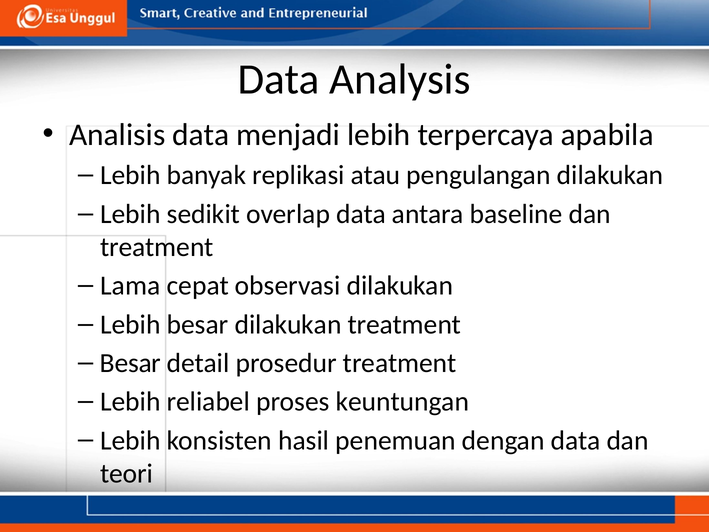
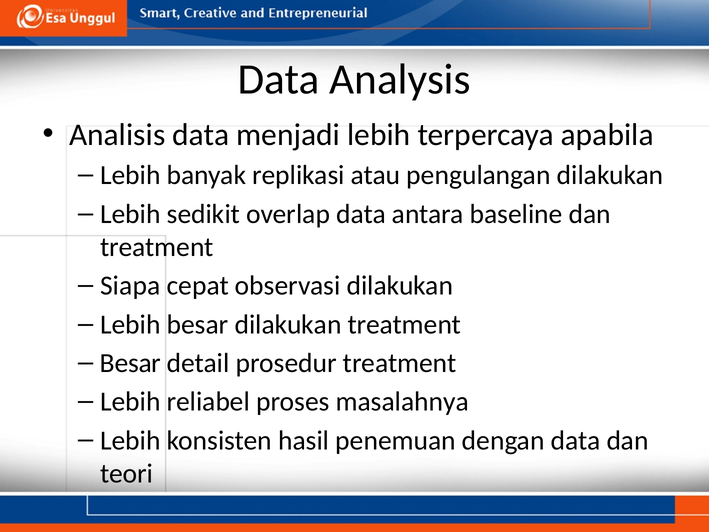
Lama: Lama -> Siapa (130, 286)
keuntungan: keuntungan -> masalahnya (402, 402)
